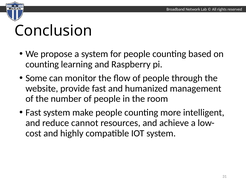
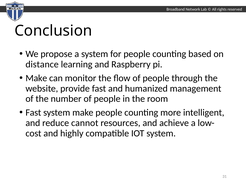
counting: counting -> distance (42, 64)
Some: Some -> Make (36, 78)
